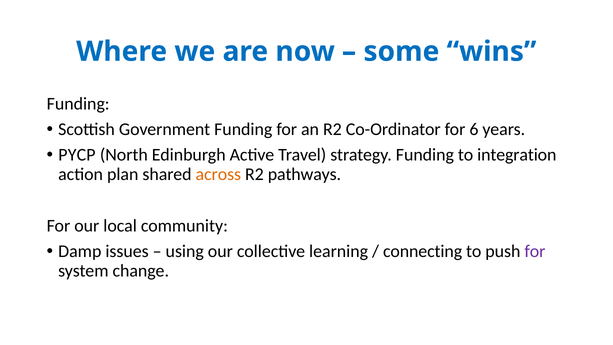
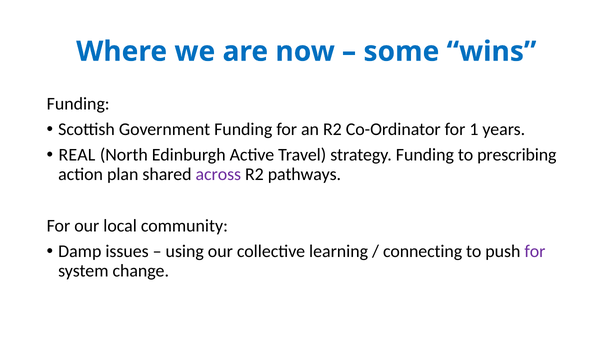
6: 6 -> 1 (474, 129)
PYCP: PYCP -> REAL (77, 155)
integration: integration -> prescribing (517, 155)
across colour: orange -> purple (218, 174)
